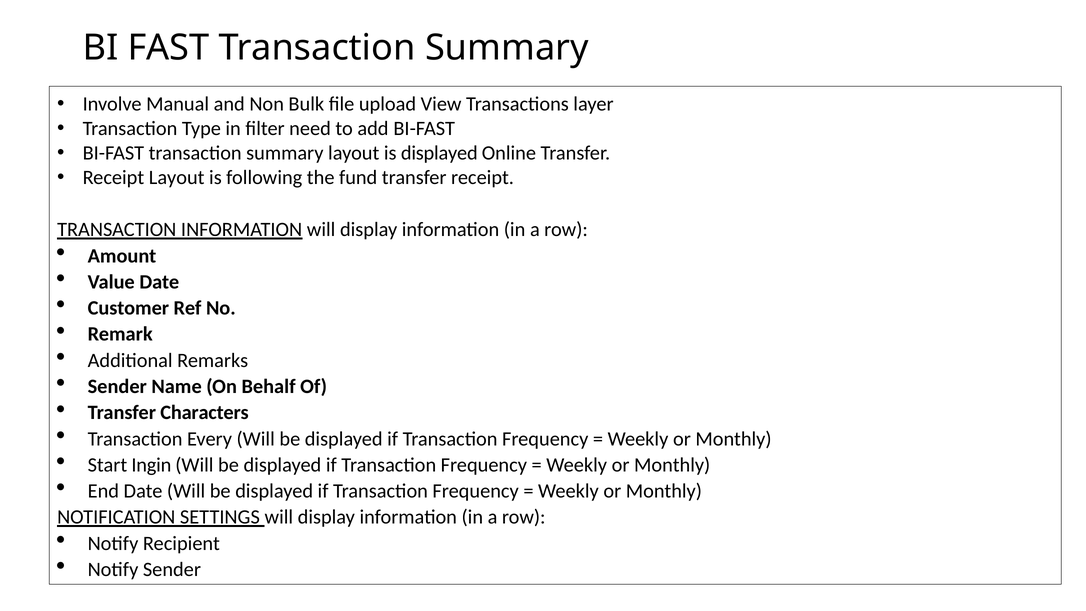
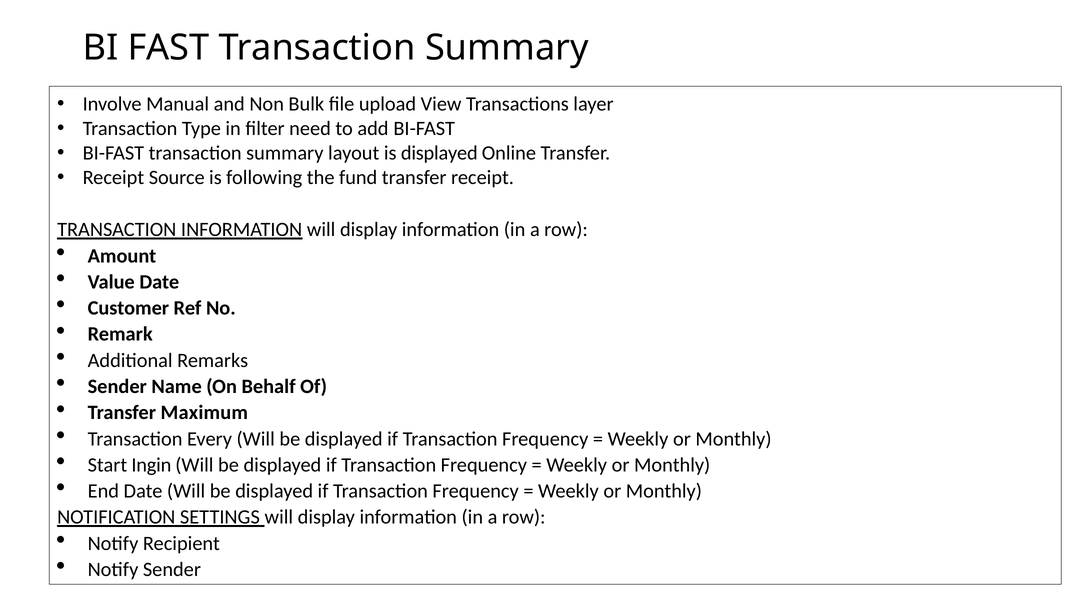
Receipt Layout: Layout -> Source (177, 177)
Characters: Characters -> Maximum (204, 413)
